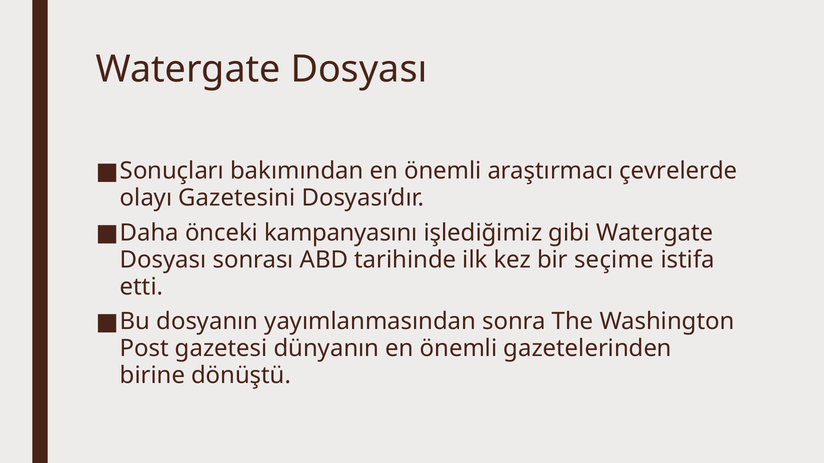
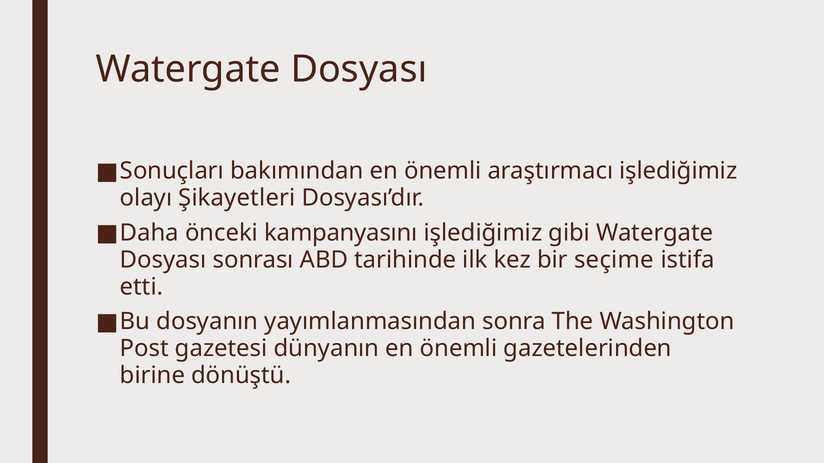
araştırmacı çevrelerde: çevrelerde -> işlediğimiz (678, 171)
Gazetesini: Gazetesini -> Şikayetleri (237, 198)
